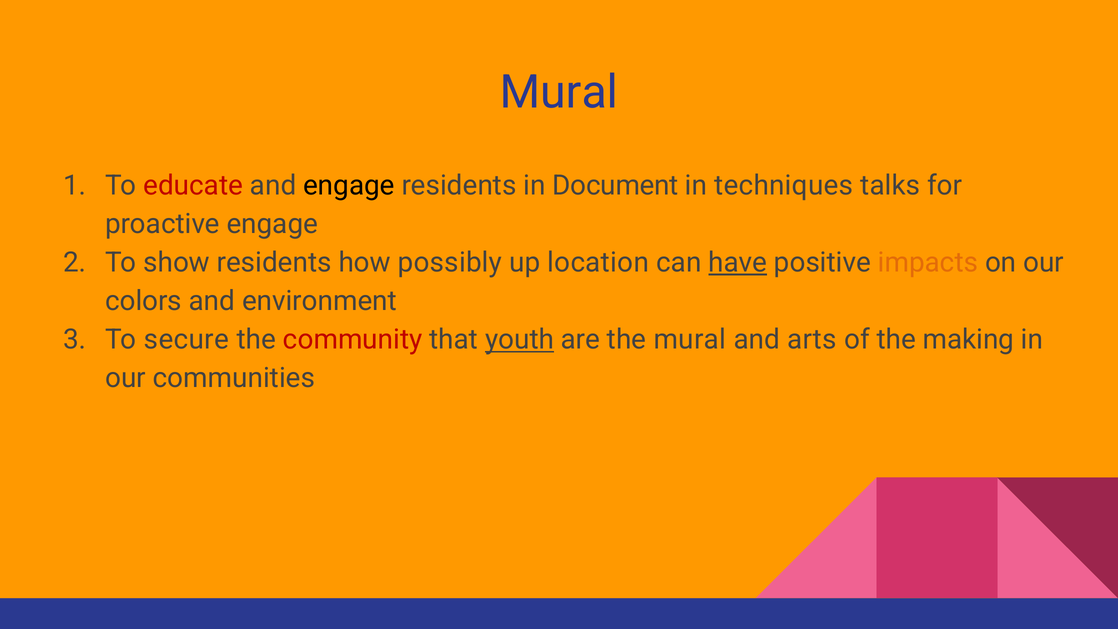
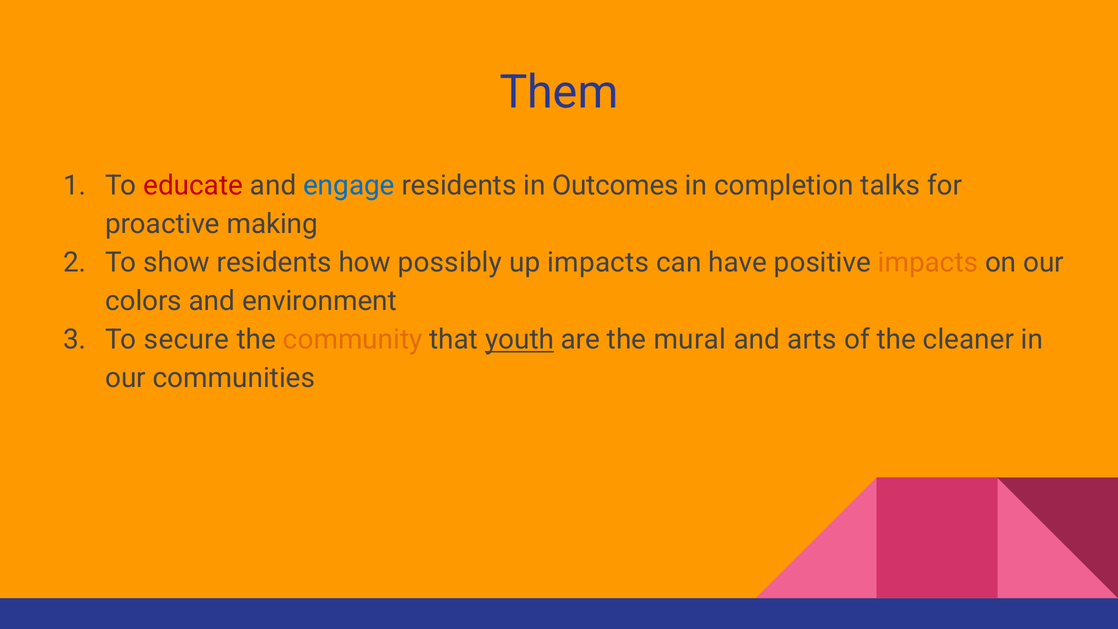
Mural: Mural -> Them (559, 93)
engage colour: black -> blue (349, 185)
Document: Document -> Outcomes (615, 185)
techniques: techniques -> completion (784, 185)
proactive engage: engage -> making (272, 224)
up location: location -> impacts (598, 262)
have underline: present -> none (738, 262)
community colour: red -> orange (353, 340)
making: making -> cleaner (968, 340)
